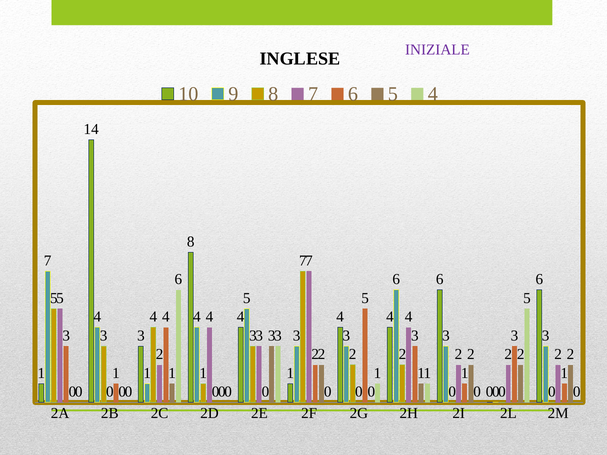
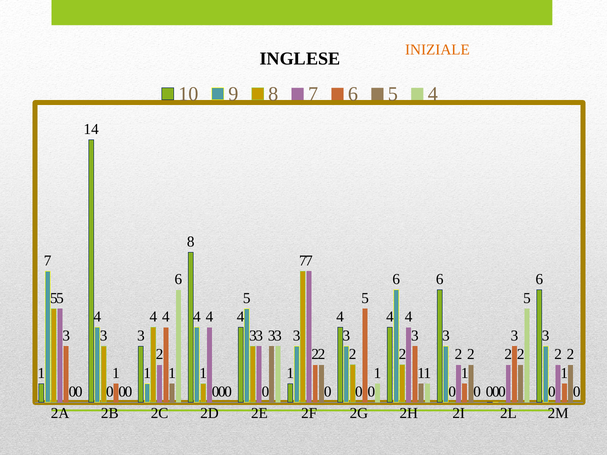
INIZIALE colour: purple -> orange (437, 50)
